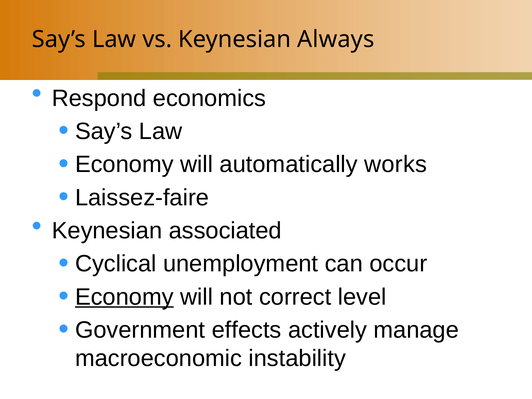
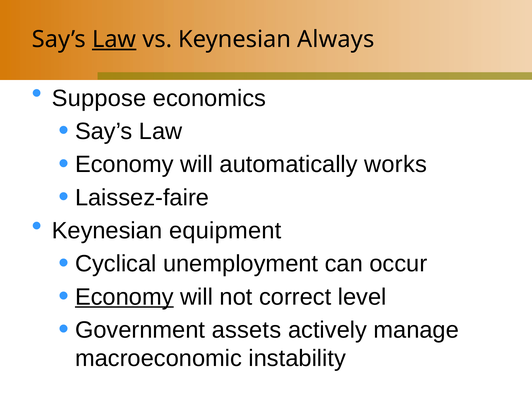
Law underline: none -> present (114, 39)
Respond: Respond -> Suppose (99, 98)
associated: associated -> equipment (225, 231)
effects: effects -> assets (247, 330)
